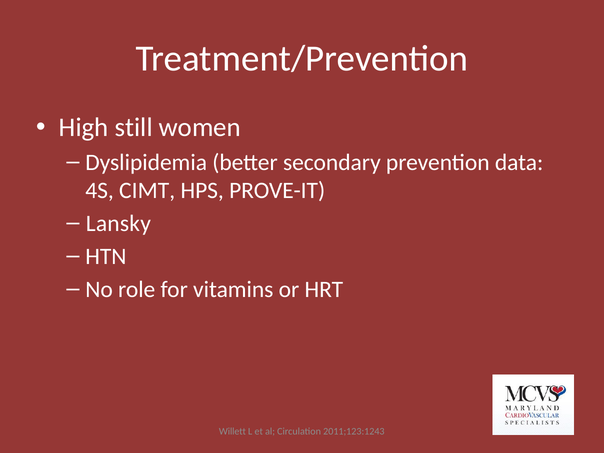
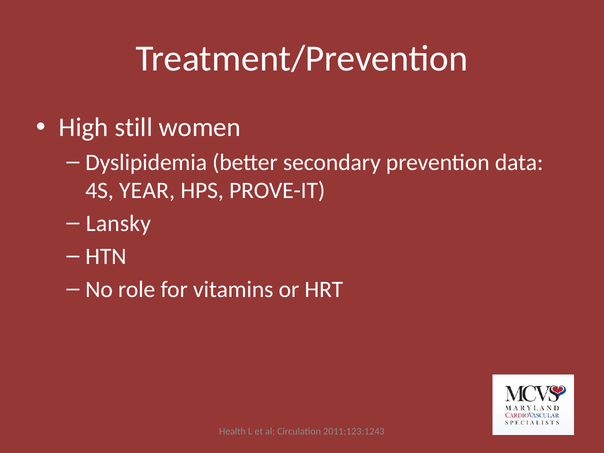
CIMT: CIMT -> YEAR (147, 191)
Willett: Willett -> Health (232, 432)
